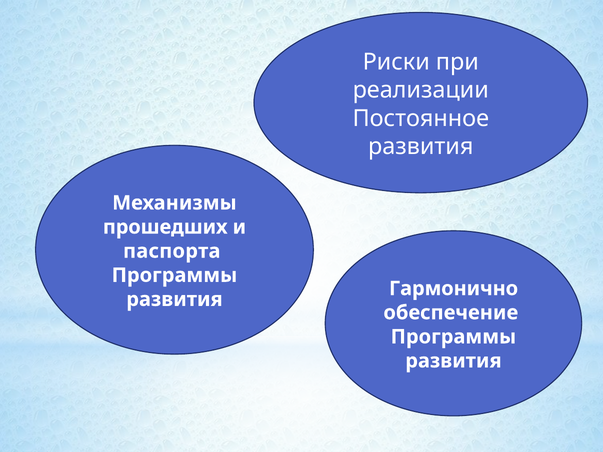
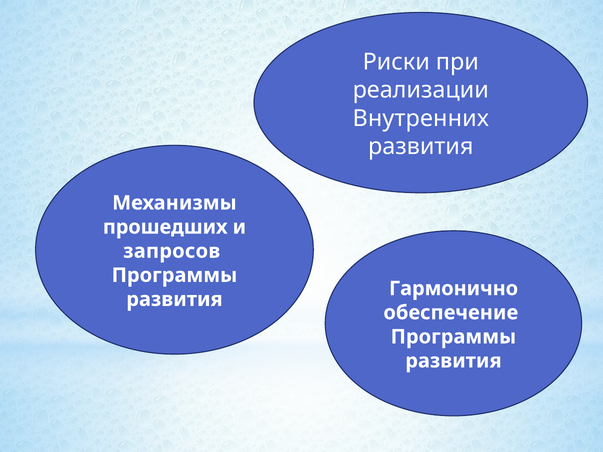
Постоянное: Постоянное -> Внутренних (421, 118)
паспорта: паспорта -> запросов (172, 251)
